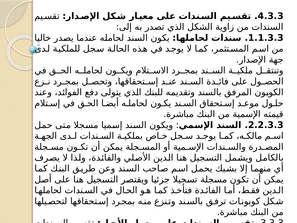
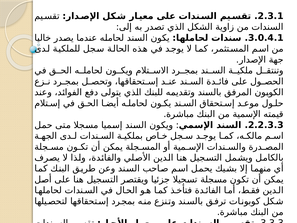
4.3.3: 4.3.3 -> 2.3.1 (271, 16)
1.1.3.3: 1.1.3.3 -> 3.0.4.1 (266, 38)
